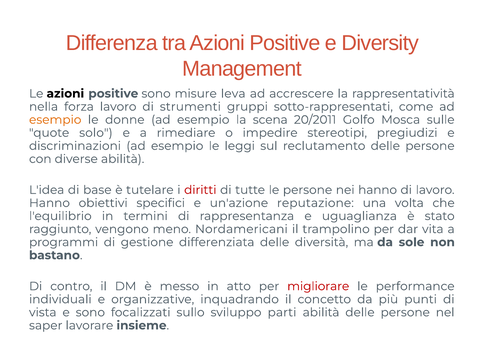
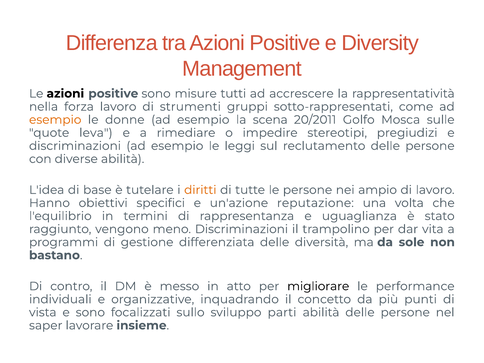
leva: leva -> tutti (233, 94)
solo: solo -> leva (96, 133)
diritti colour: red -> orange (200, 190)
nei hanno: hanno -> ampio (378, 190)
meno Nordamericani: Nordamericani -> Discriminazioni (242, 229)
migliorare colour: red -> black (318, 286)
